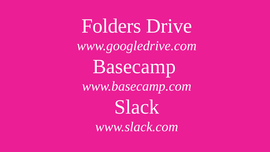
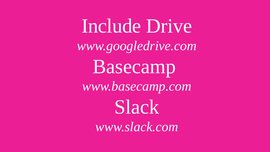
Folders: Folders -> Include (111, 26)
